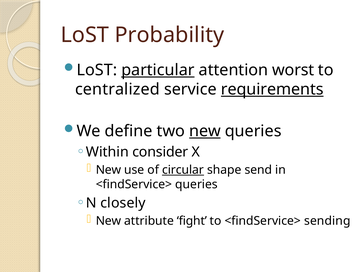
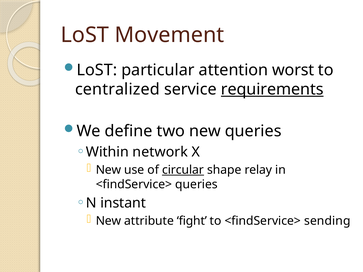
Probability: Probability -> Movement (169, 35)
particular underline: present -> none (158, 70)
new underline: present -> none (205, 131)
consider: consider -> network (160, 152)
send: send -> relay (258, 170)
closely: closely -> instant (123, 203)
